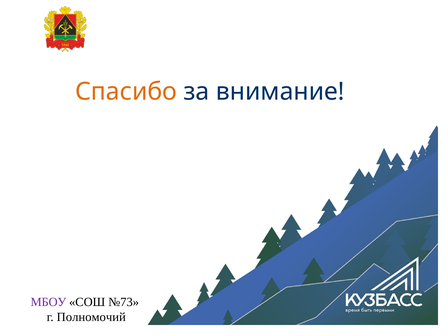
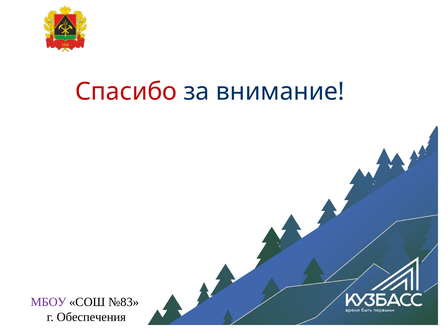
Спасибо colour: orange -> red (126, 92)
№73: №73 -> №83 (124, 302)
Полномочий: Полномочий -> Обеспечения (91, 317)
